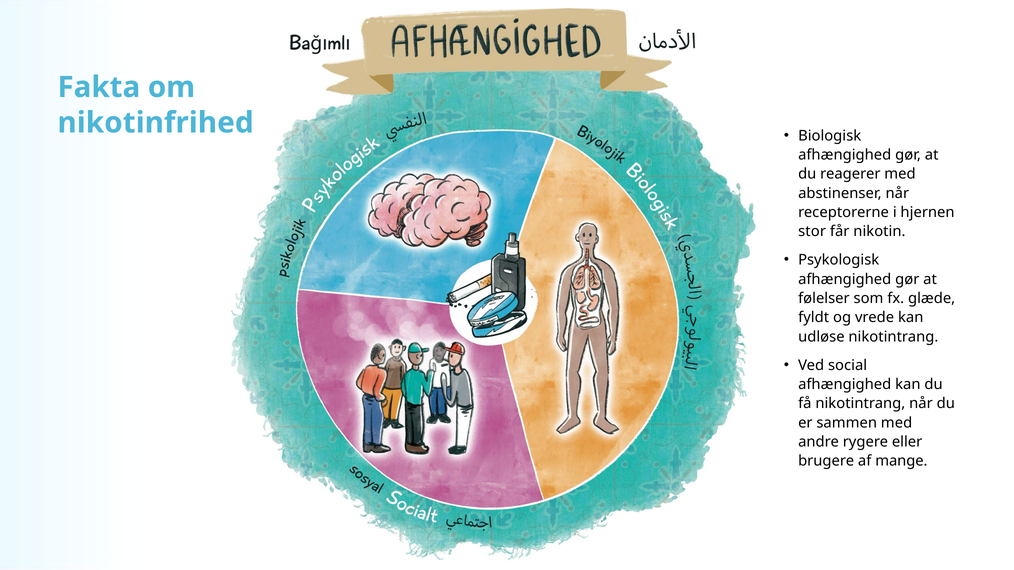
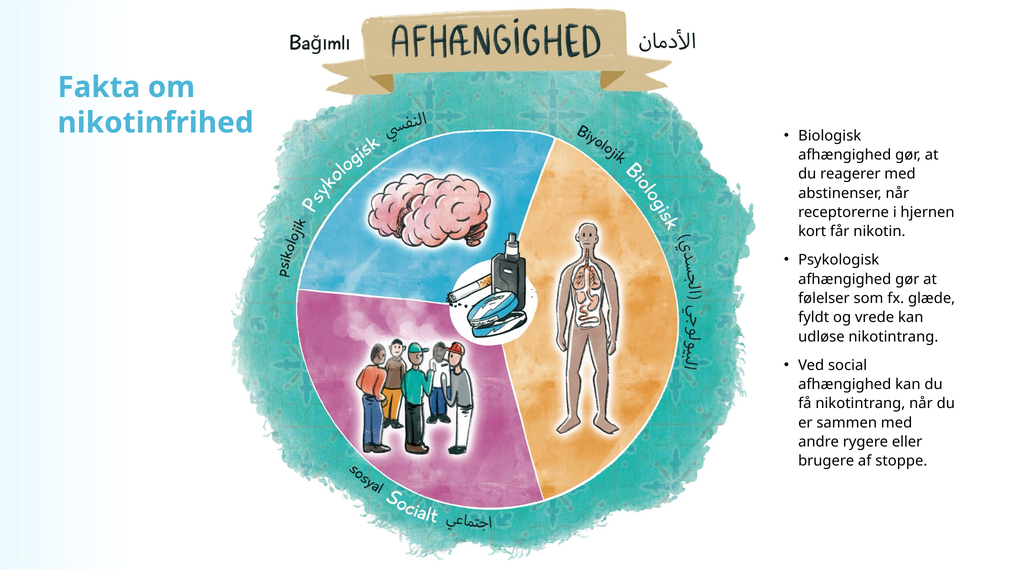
stor: stor -> kort (812, 232)
mange: mange -> stoppe (901, 461)
